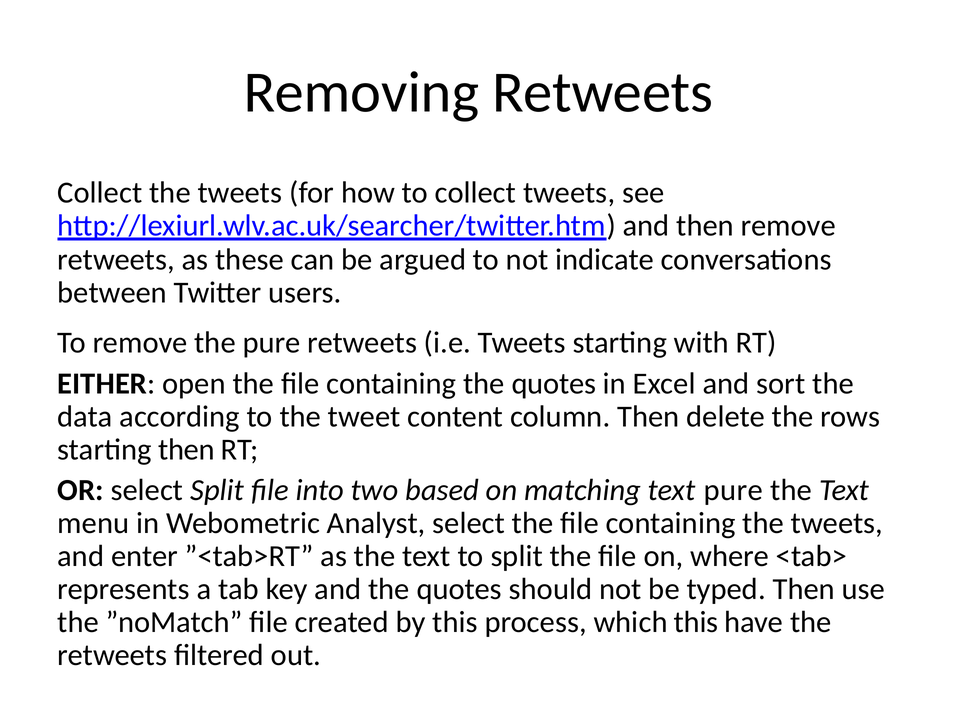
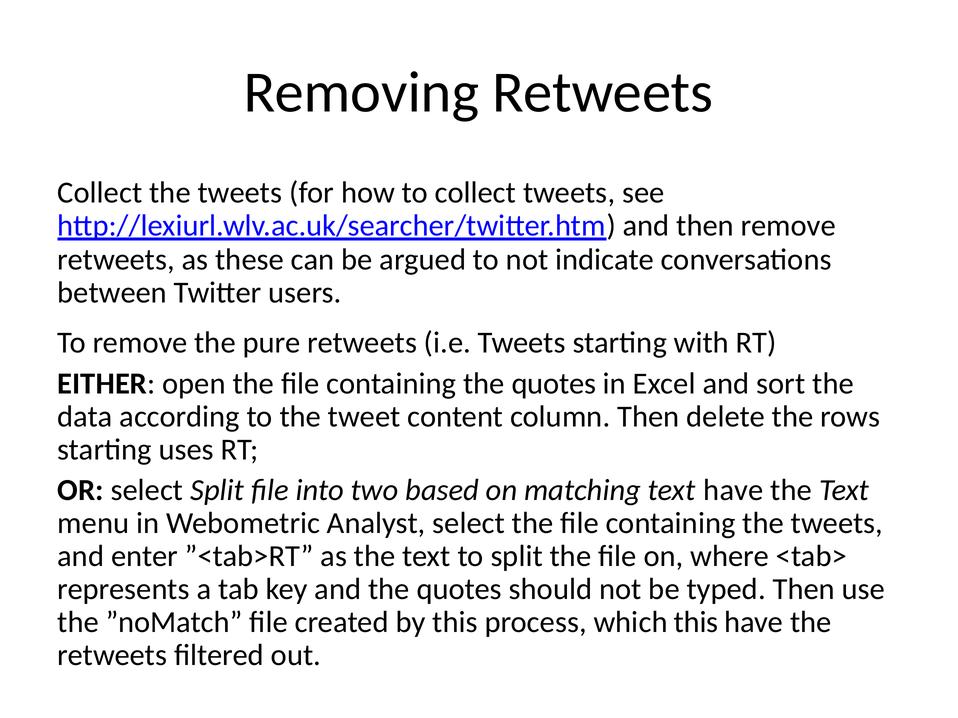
starting then: then -> uses (186, 450)
text pure: pure -> have (733, 491)
